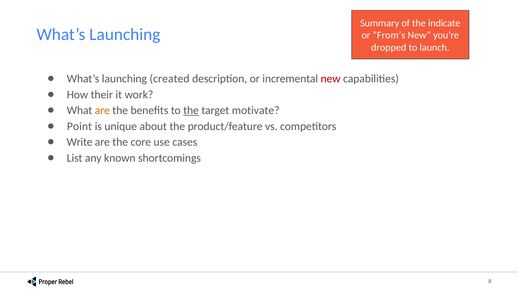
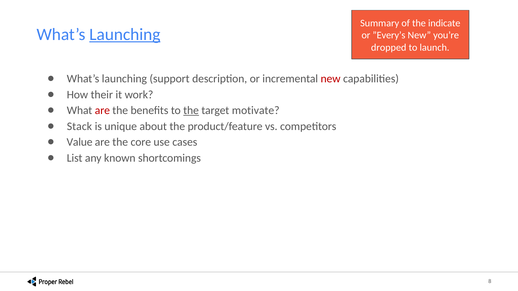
Launching underline: none -> present (125, 34)
”From’s: ”From’s -> ”Every’s (389, 35)
created: created -> support (170, 79)
are colour: orange -> red (102, 111)
Point: Point -> Stack (79, 126)
Write: Write -> Value (80, 142)
